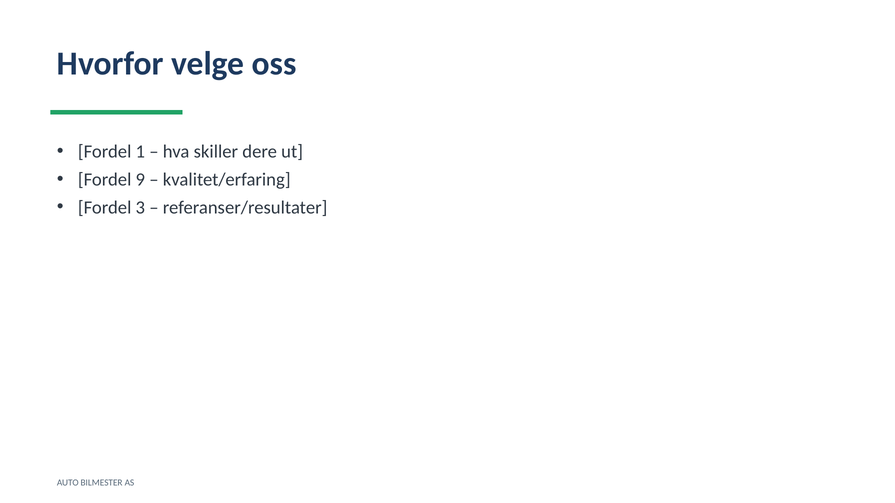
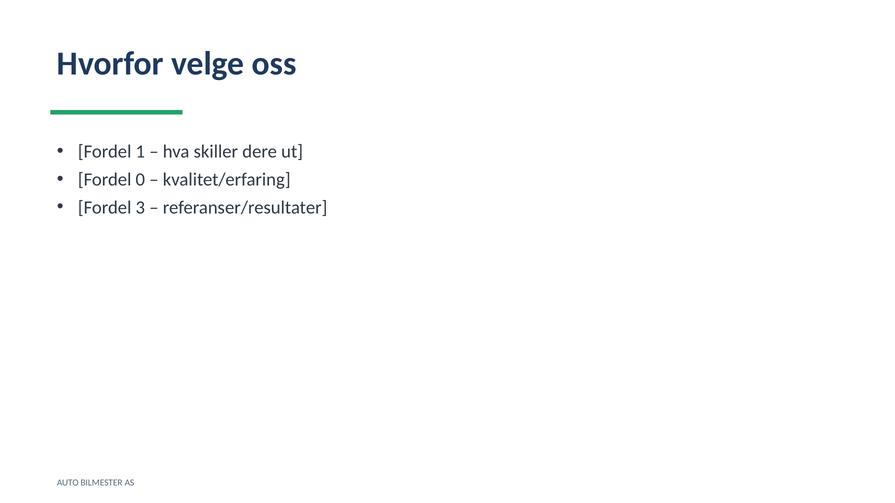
9: 9 -> 0 (140, 180)
